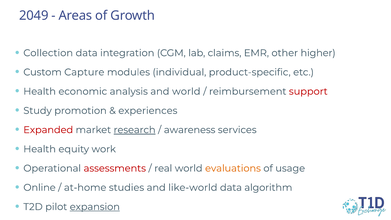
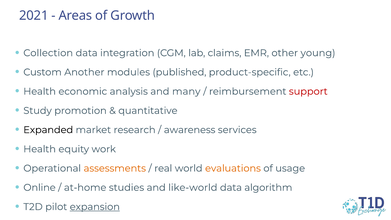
2049: 2049 -> 2021 (34, 16)
higher: higher -> young (318, 53)
Capture: Capture -> Another (84, 72)
individual: individual -> published (179, 72)
and world: world -> many (186, 91)
experiences: experiences -> quantitative (148, 111)
Expanded colour: red -> black (48, 130)
research underline: present -> none (135, 130)
assessments colour: red -> orange (115, 168)
